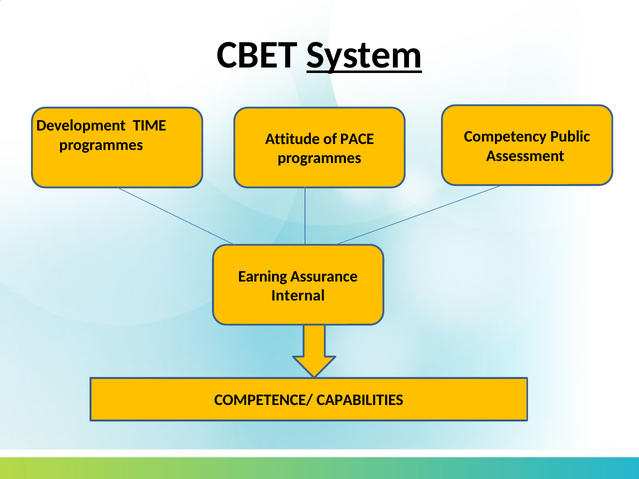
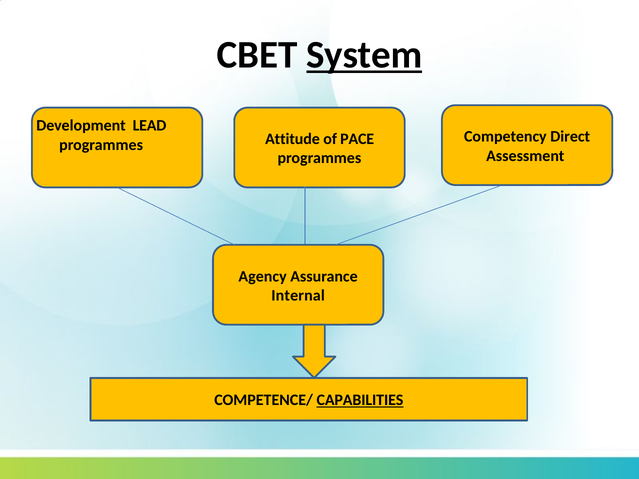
TIME: TIME -> LEAD (150, 126)
Public: Public -> Direct (570, 137)
Earning: Earning -> Agency (263, 276)
CAPABILITIES underline: none -> present (360, 400)
